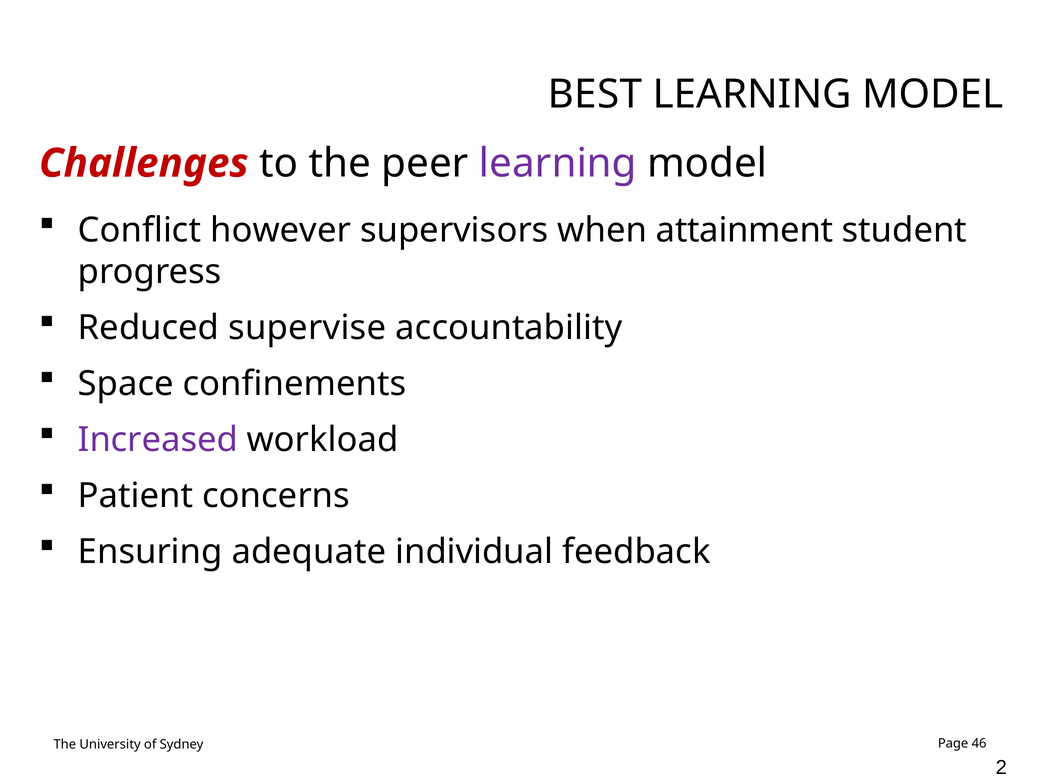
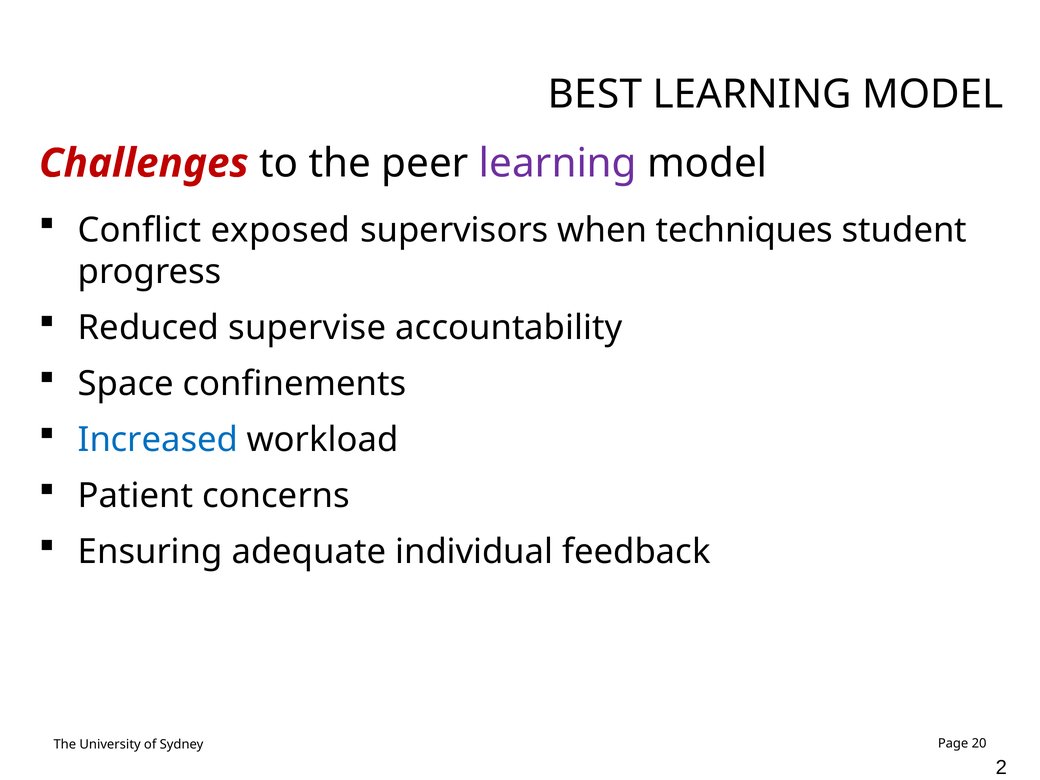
however: however -> exposed (280, 230)
attainment: attainment -> techniques (744, 230)
Increased colour: purple -> blue (158, 440)
46: 46 -> 20 (979, 744)
